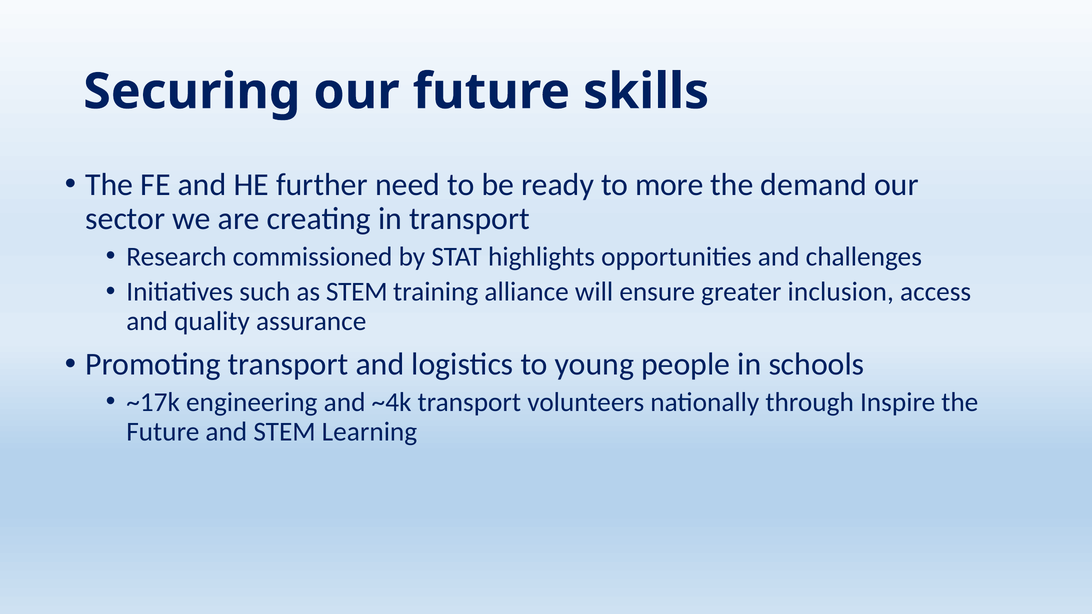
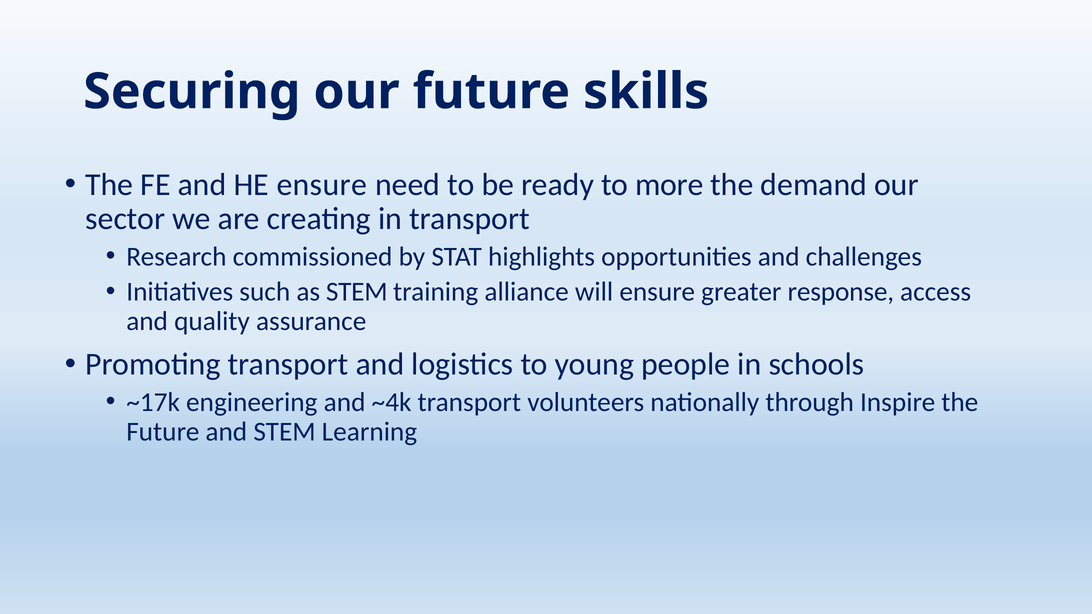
HE further: further -> ensure (322, 185)
inclusion: inclusion -> response (841, 292)
